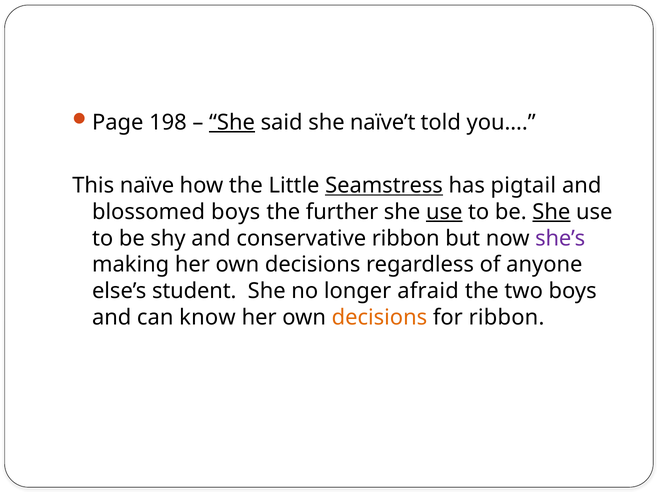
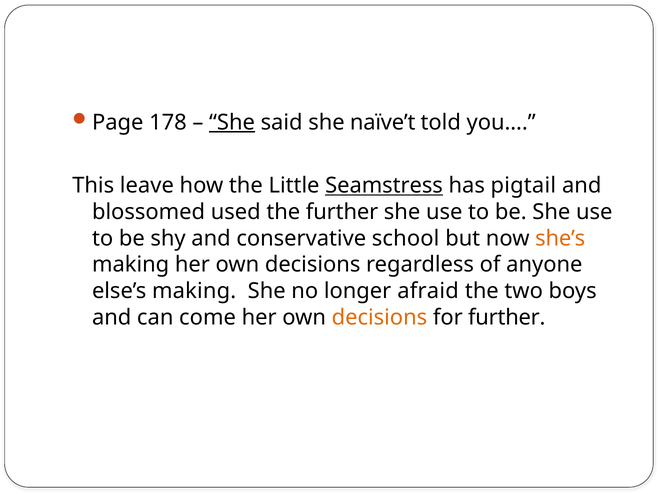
198: 198 -> 178 (168, 122)
naïve: naïve -> leave (147, 185)
blossomed boys: boys -> used (236, 212)
use underline: present -> none (444, 212)
She underline: present -> none (551, 212)
conservative ribbon: ribbon -> school (406, 238)
she’s colour: purple -> orange (560, 238)
else’s student: student -> making (194, 291)
know: know -> come (208, 317)
for ribbon: ribbon -> further (507, 317)
